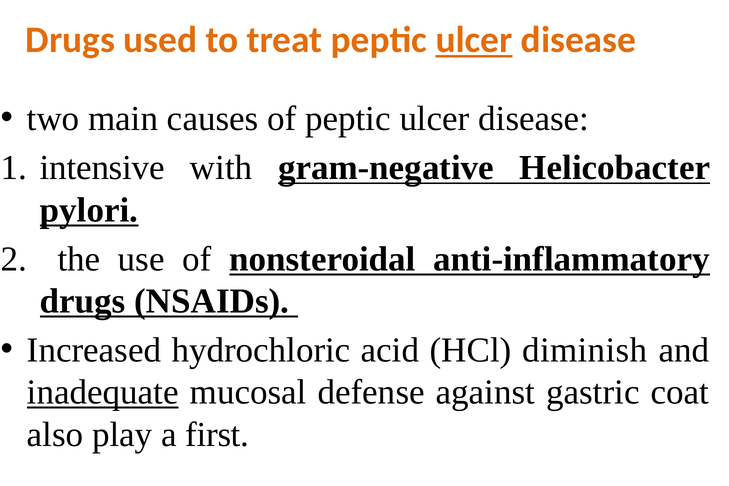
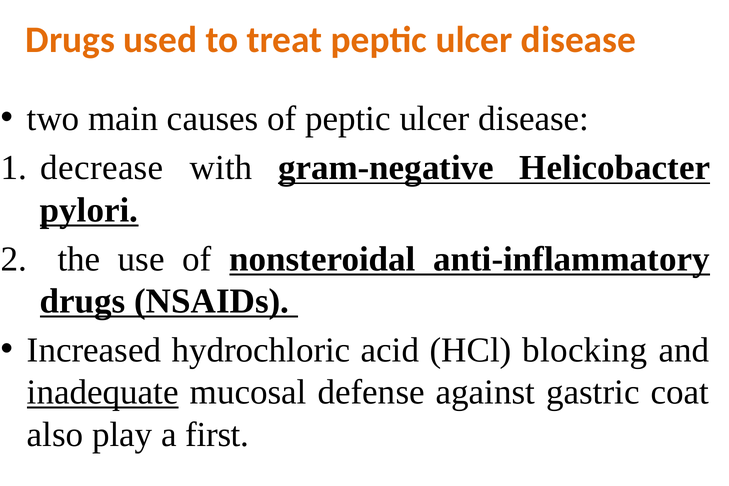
ulcer underline: present -> none (474, 40)
intensive: intensive -> decrease (102, 168)
diminish: diminish -> blocking (585, 350)
